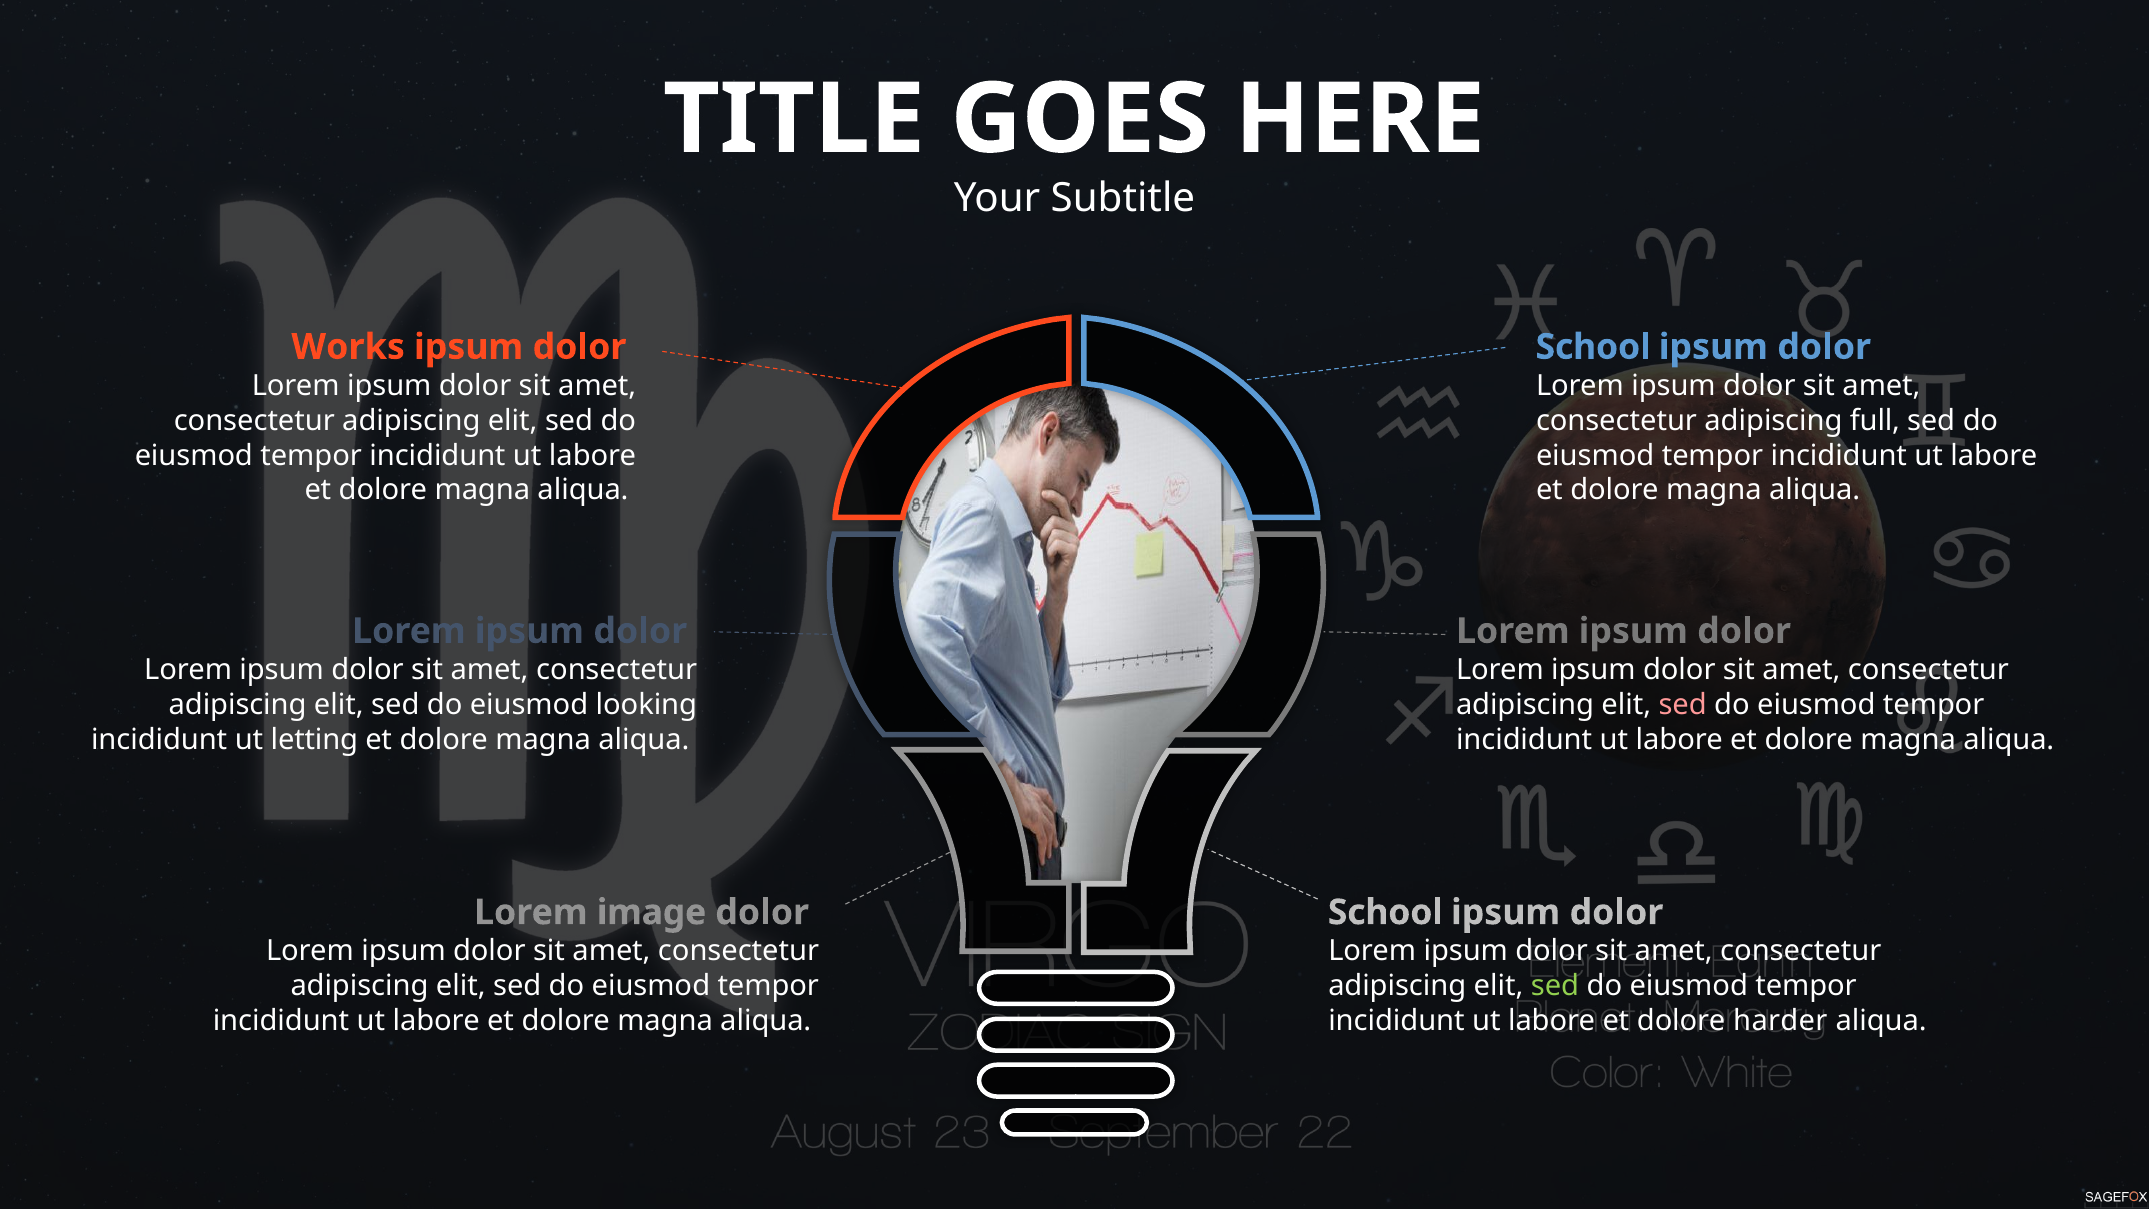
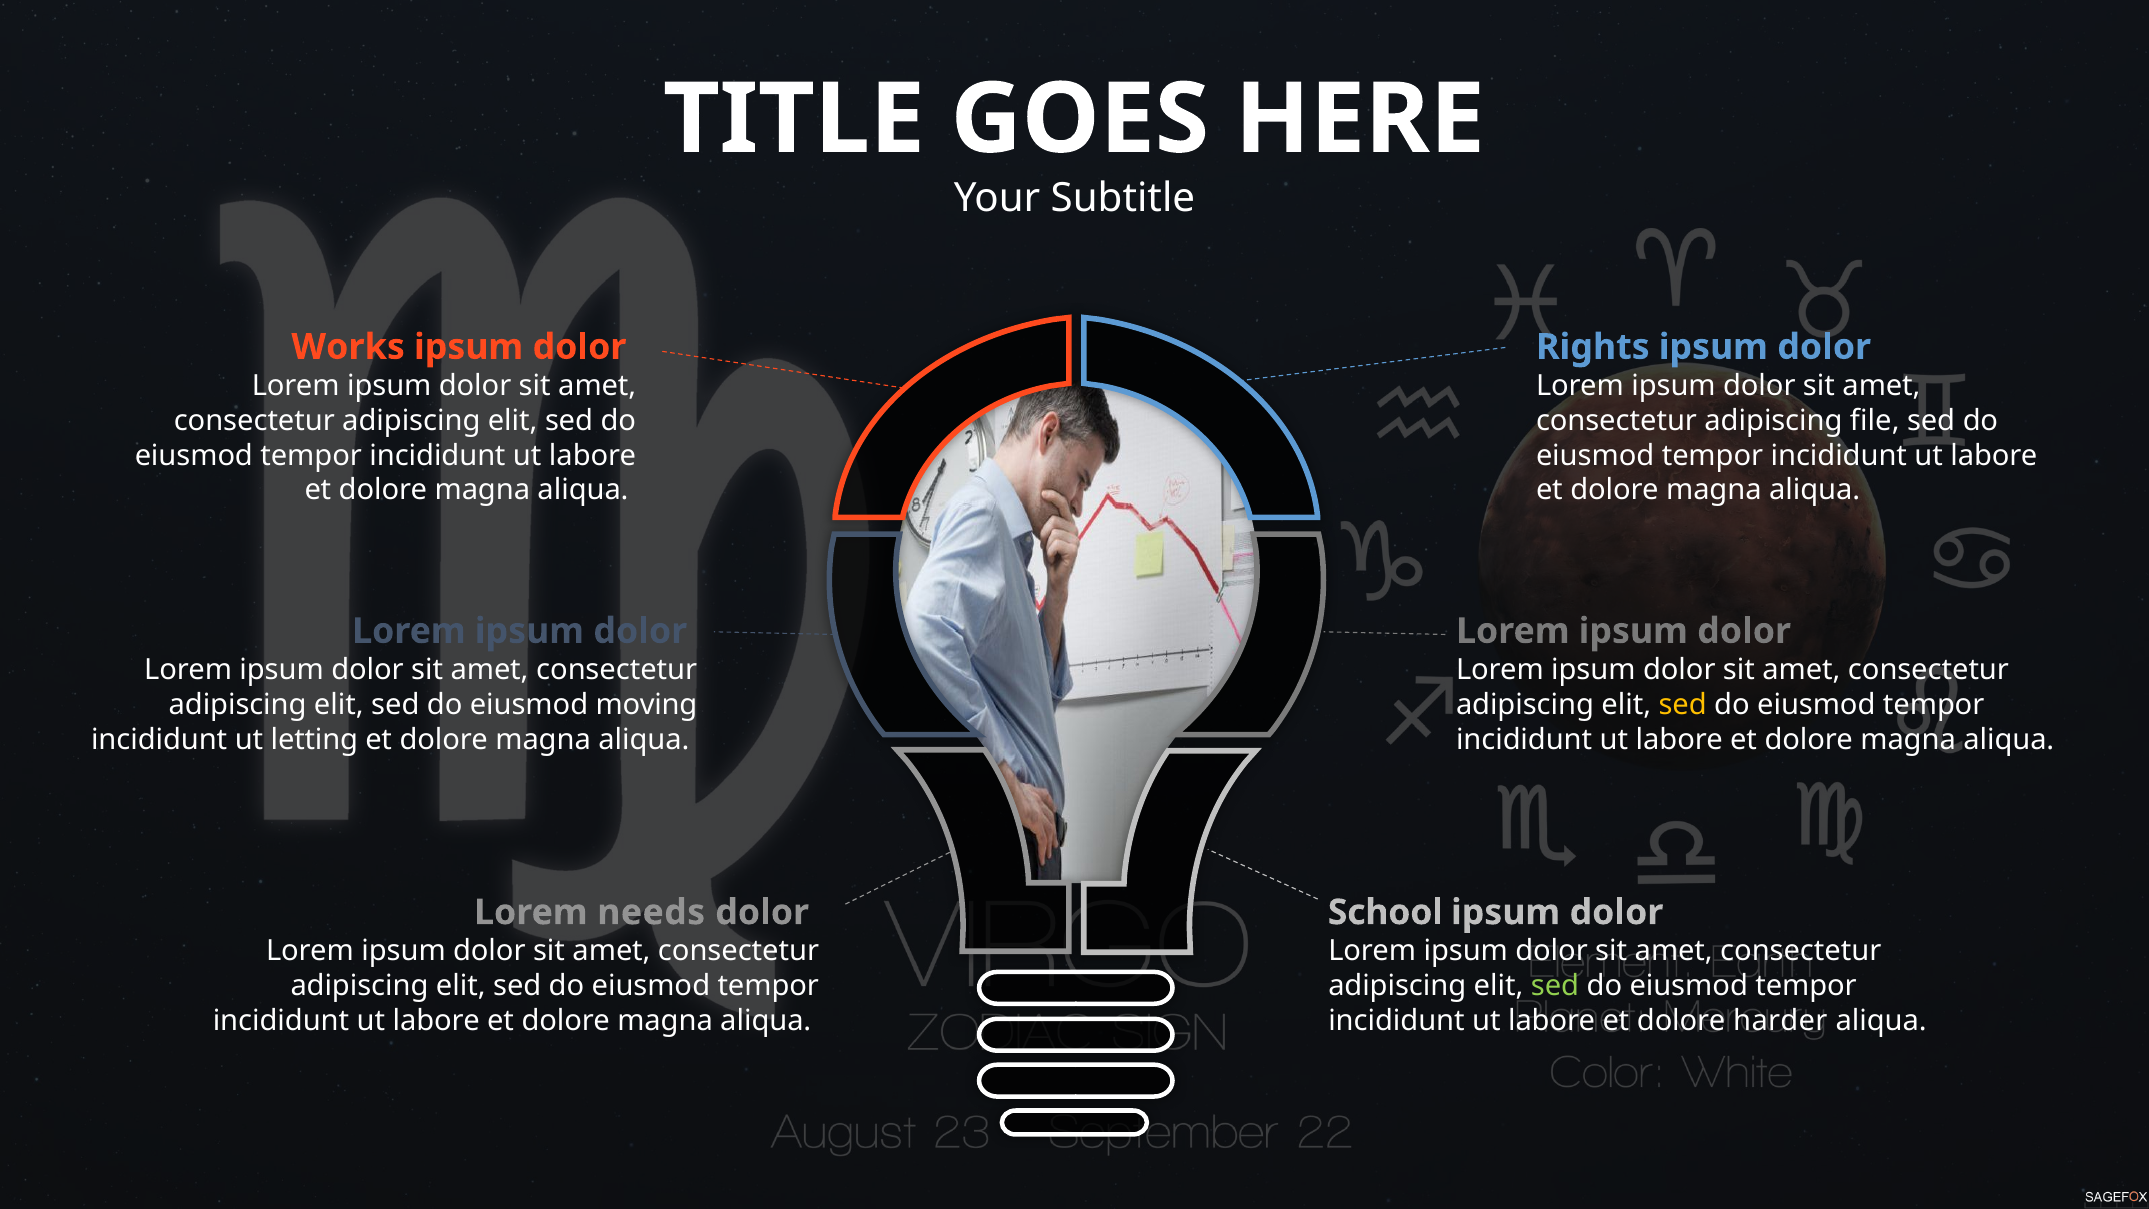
School: School -> Rights (1593, 347)
full: full -> file (1875, 420)
looking: looking -> moving (646, 704)
sed colour: pink -> yellow (1683, 704)
image: image -> needs (651, 912)
